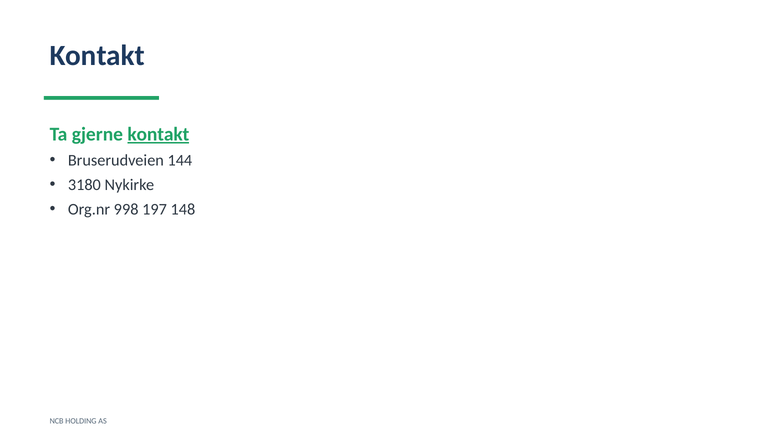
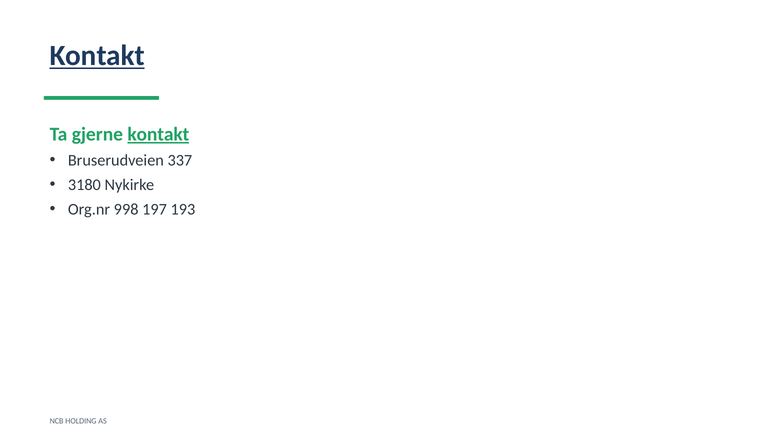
Kontakt underline: none -> present (97, 56)
144: 144 -> 337 (180, 160)
148: 148 -> 193 (183, 209)
